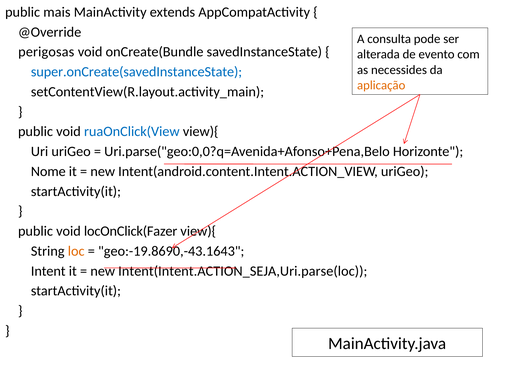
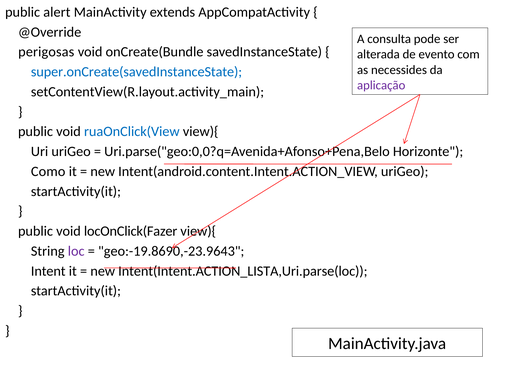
mais: mais -> alert (57, 12)
aplicação colour: orange -> purple (381, 85)
Nome: Nome -> Como (48, 171)
loc colour: orange -> purple (76, 251)
geo:-19.8690,-43.1643: geo:-19.8690,-43.1643 -> geo:-19.8690,-23.9643 (171, 251)
Intent(Intent.ACTION_SEJA,Uri.parse(loc: Intent(Intent.ACTION_SEJA,Uri.parse(loc -> Intent(Intent.ACTION_LISTA,Uri.parse(loc (243, 271)
